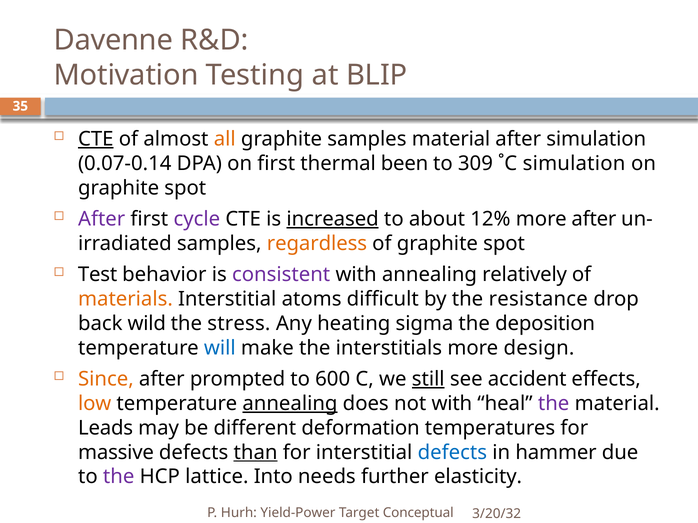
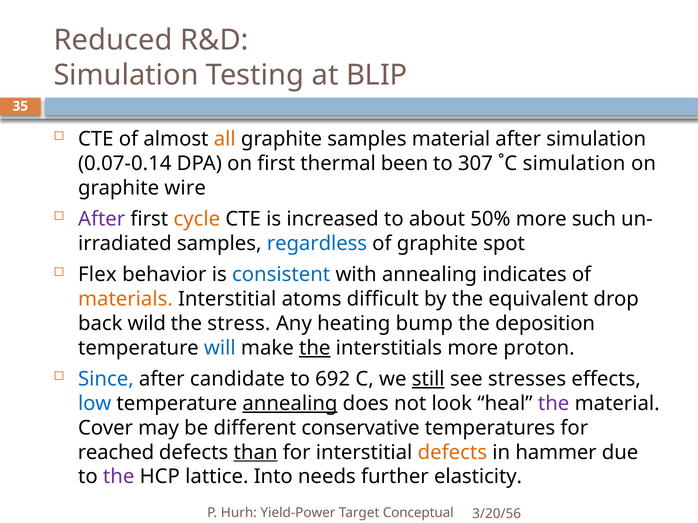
Davenne: Davenne -> Reduced (113, 40)
Motivation: Motivation -> Simulation (126, 75)
CTE underline: present -> none (96, 139)
309: 309 -> 307 (475, 164)
spot: spot -> wire (185, 188)
cycle colour: purple -> orange (197, 219)
increased underline: present -> none (333, 219)
12%: 12% -> 50% (490, 219)
more after: after -> such (594, 219)
regardless colour: orange -> blue (317, 244)
Test: Test -> Flex (97, 275)
consistent colour: purple -> blue (281, 275)
relatively: relatively -> indicates (524, 275)
resistance: resistance -> equivalent (538, 299)
sigma: sigma -> bump (424, 324)
the underline: none -> present (315, 348)
design: design -> proton (539, 348)
Since colour: orange -> blue (106, 379)
prompted: prompted -> candidate (237, 379)
600: 600 -> 692 (333, 379)
accident: accident -> stresses (527, 379)
low colour: orange -> blue (95, 404)
not with: with -> look (452, 404)
Leads: Leads -> Cover (106, 428)
deformation: deformation -> conservative (361, 428)
massive: massive -> reached (116, 453)
defects colour: blue -> orange (452, 453)
3/20/32: 3/20/32 -> 3/20/56 (497, 514)
